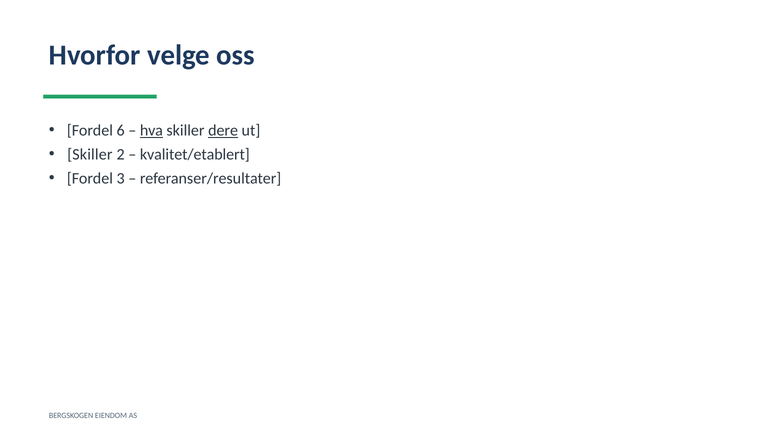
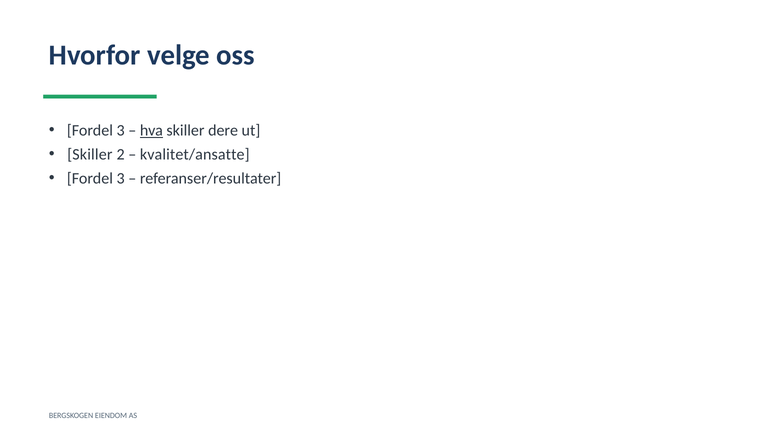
6: 6 -> 3 (121, 130)
dere underline: present -> none (223, 130)
kvalitet/etablert: kvalitet/etablert -> kvalitet/ansatte (195, 154)
